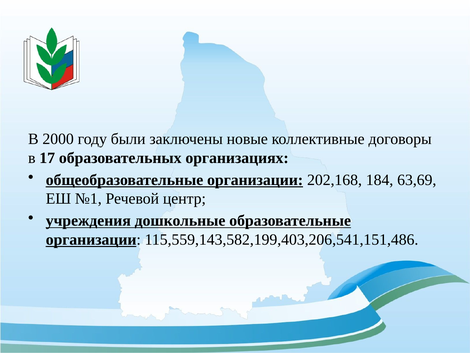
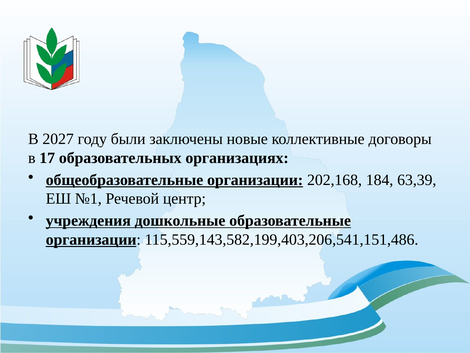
2000: 2000 -> 2027 (58, 139)
63,69: 63,69 -> 63,39 (417, 180)
